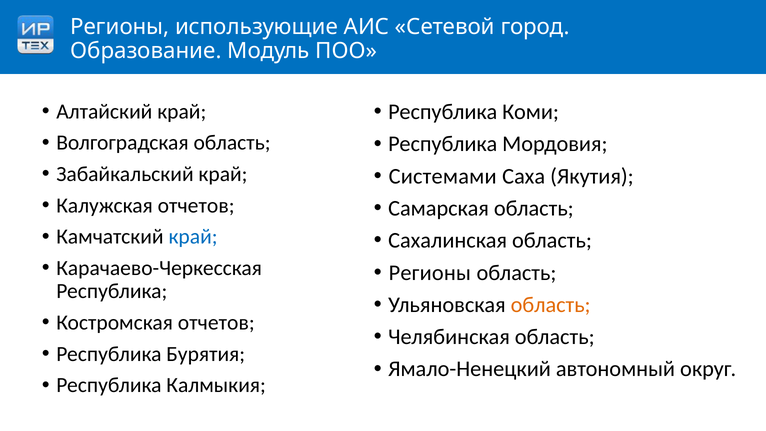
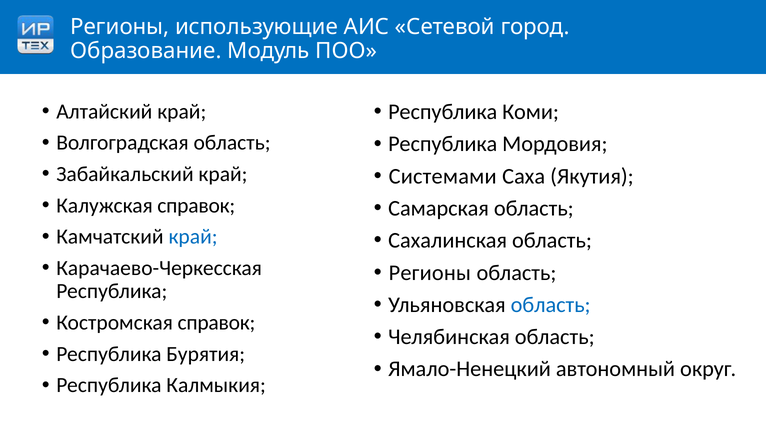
Калужская отчетов: отчетов -> справок (196, 205)
область colour: orange -> blue (551, 305)
Костромская отчетов: отчетов -> справок (216, 323)
